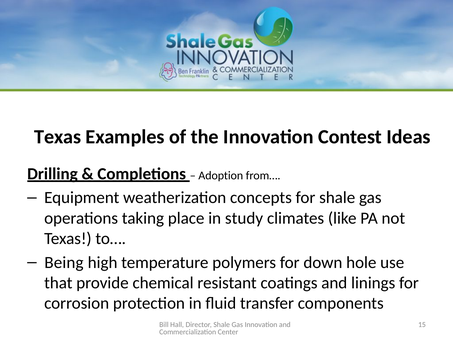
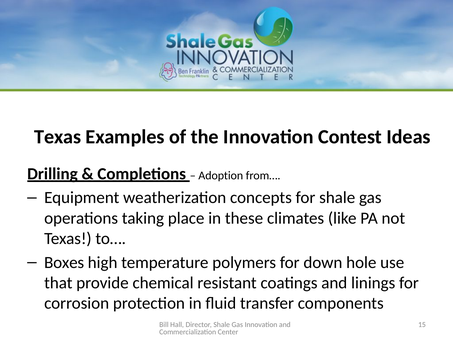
study: study -> these (244, 218)
Being: Being -> Boxes (64, 262)
